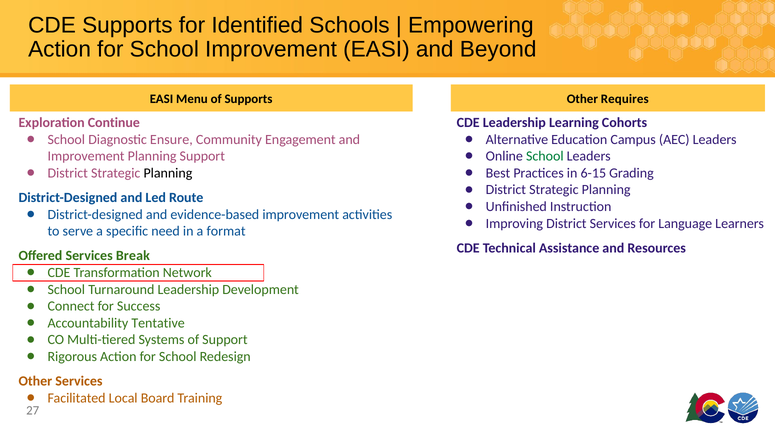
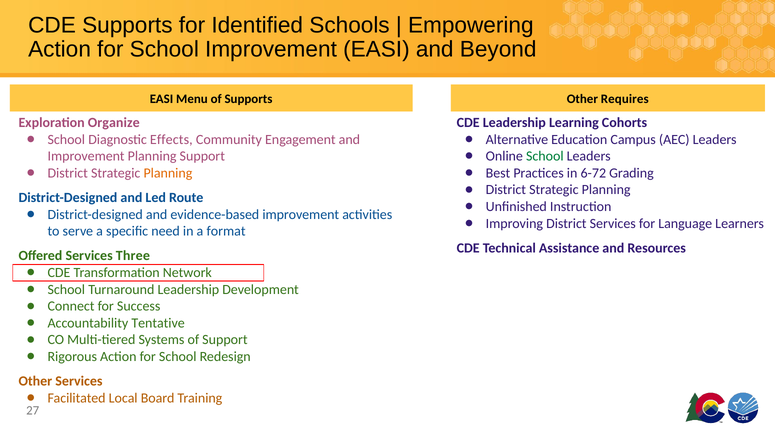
Continue: Continue -> Organize (114, 123)
Ensure: Ensure -> Effects (171, 139)
Planning colour: black -> orange (168, 173)
6-15: 6-15 -> 6-72 (593, 173)
Break: Break -> Three (133, 256)
